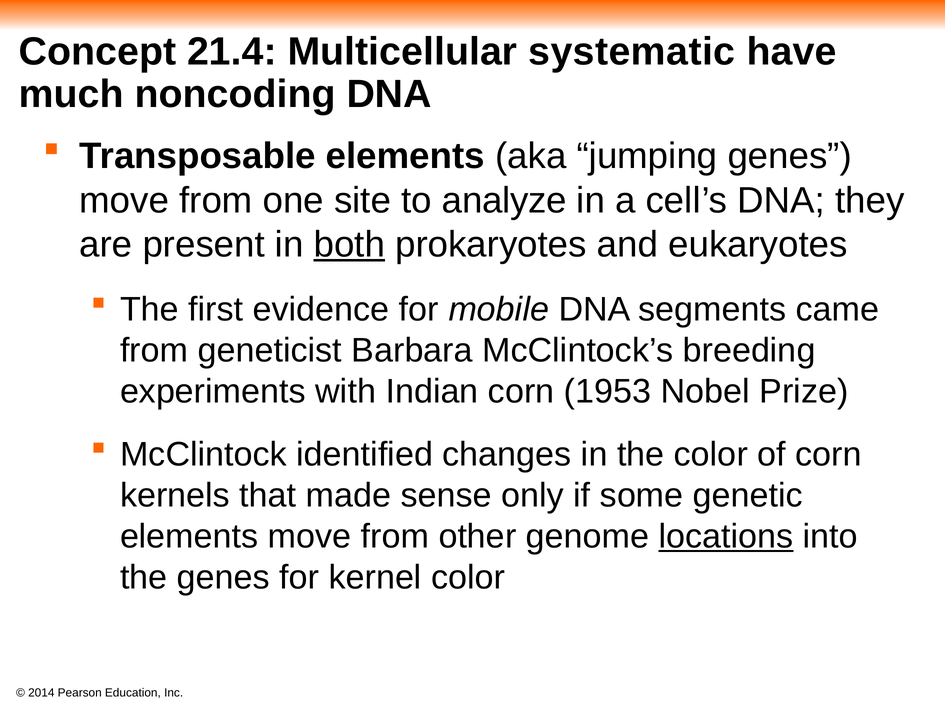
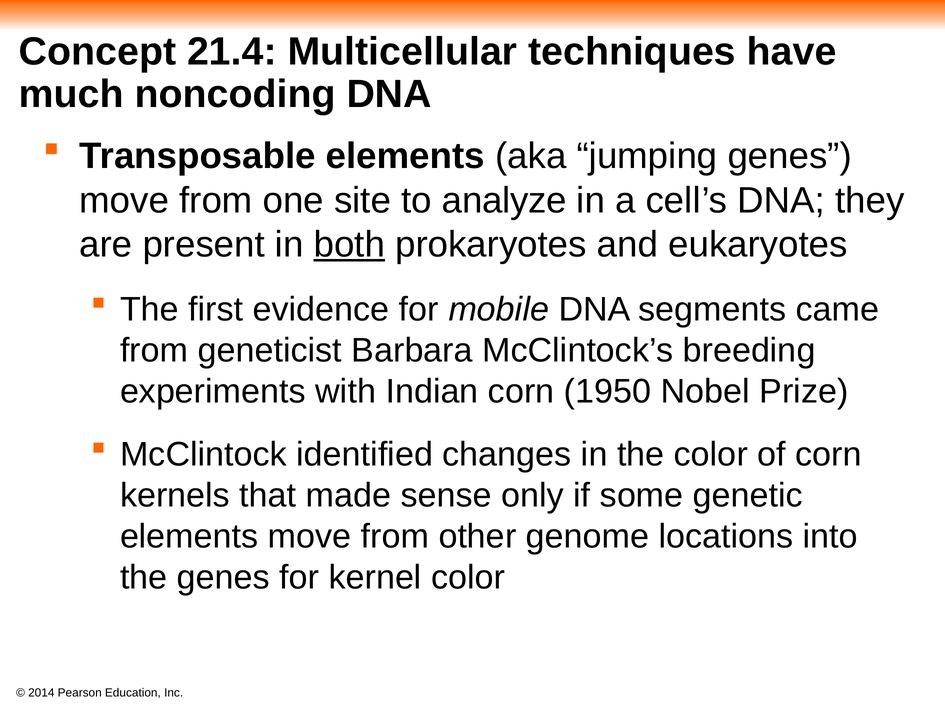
systematic: systematic -> techniques (632, 52)
1953: 1953 -> 1950 (608, 391)
locations underline: present -> none (726, 536)
